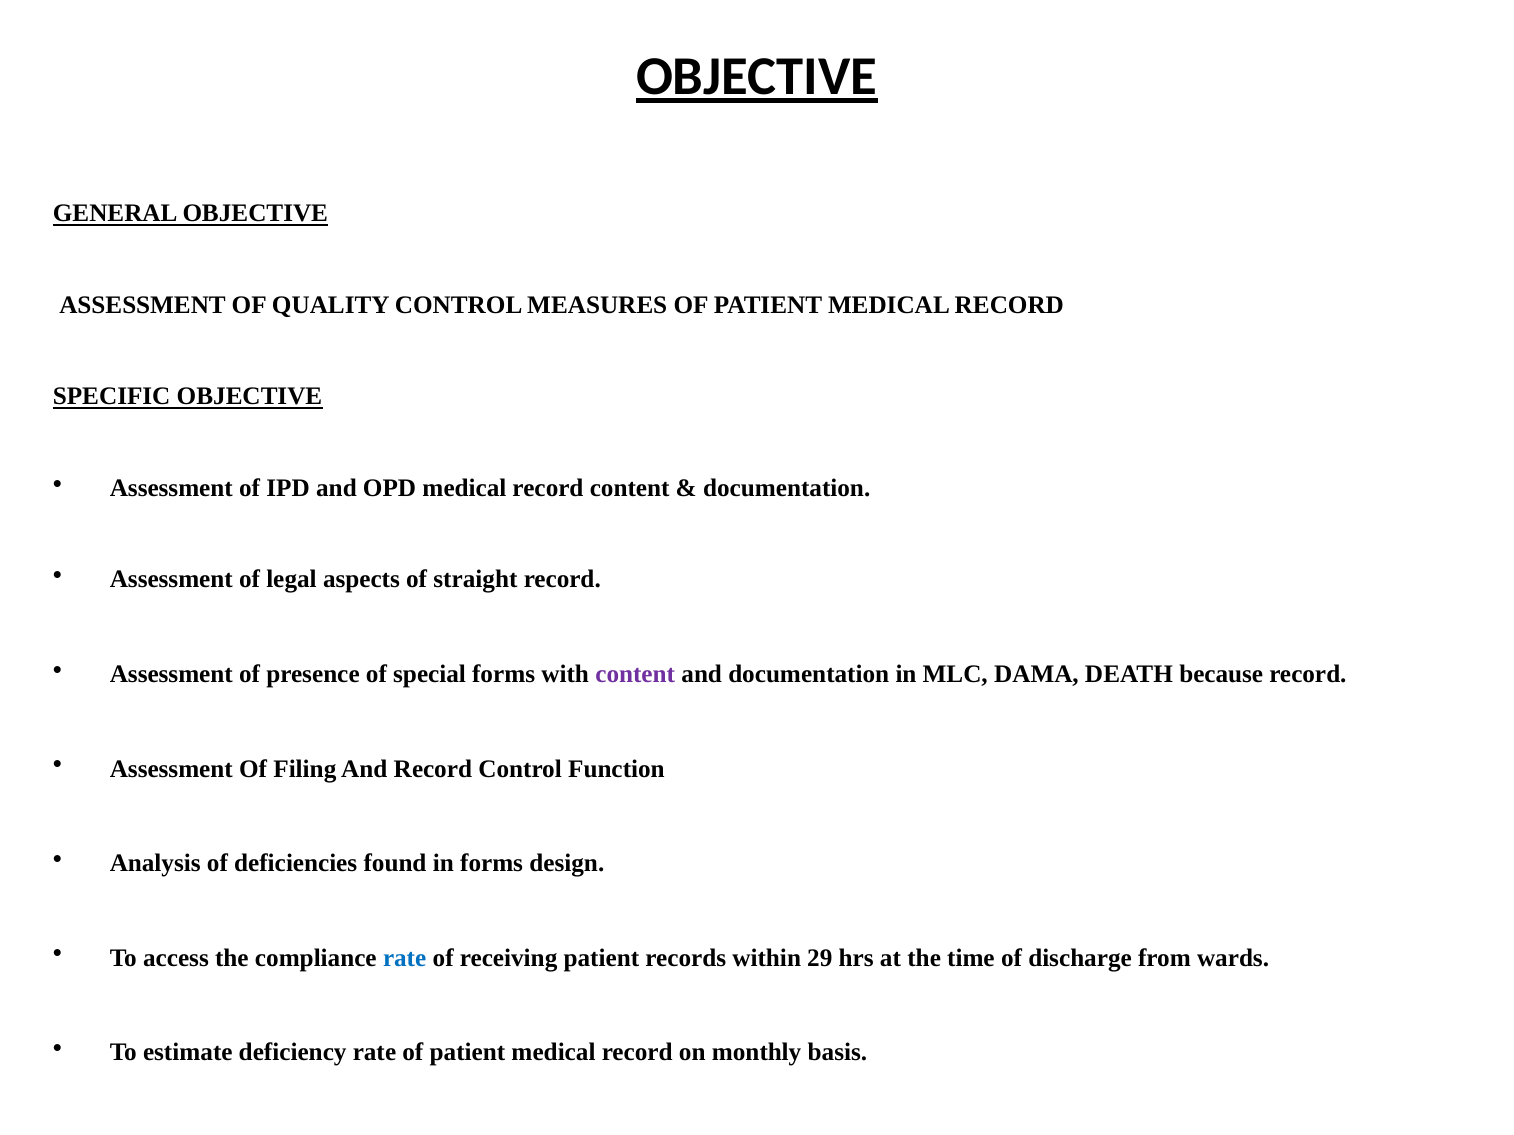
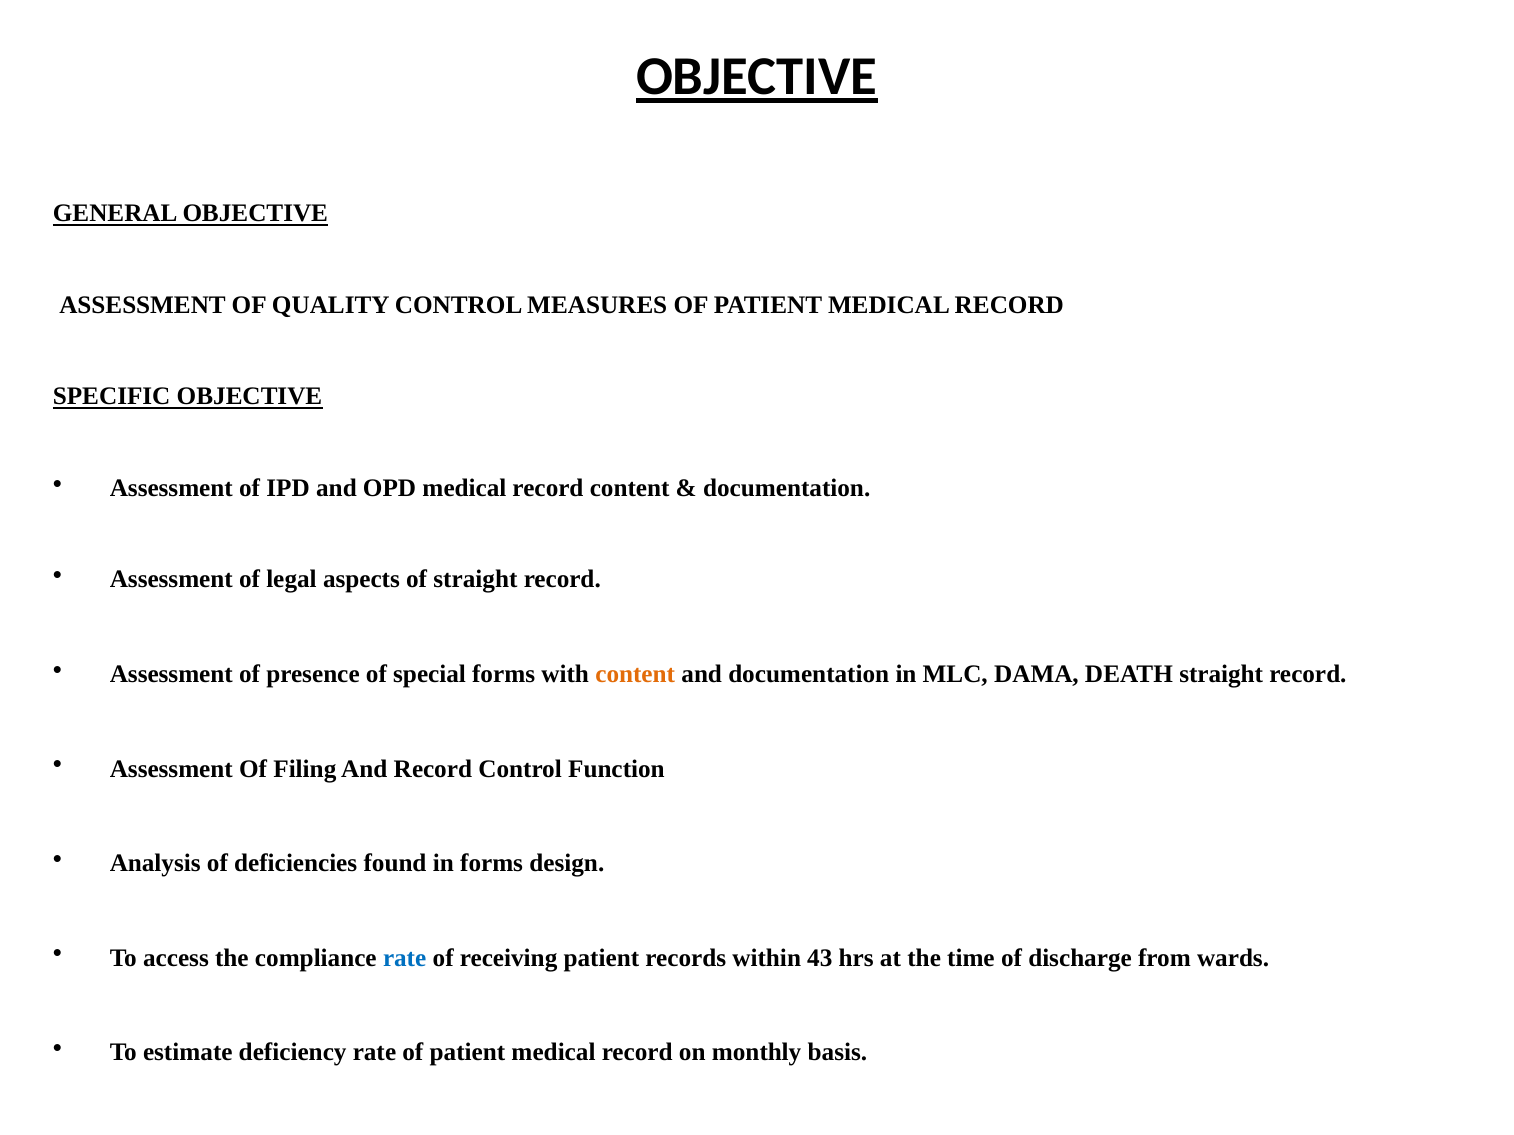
content colour: purple -> orange (635, 675)
DEATH because: because -> straight (1221, 675)
29: 29 -> 43 (820, 958)
